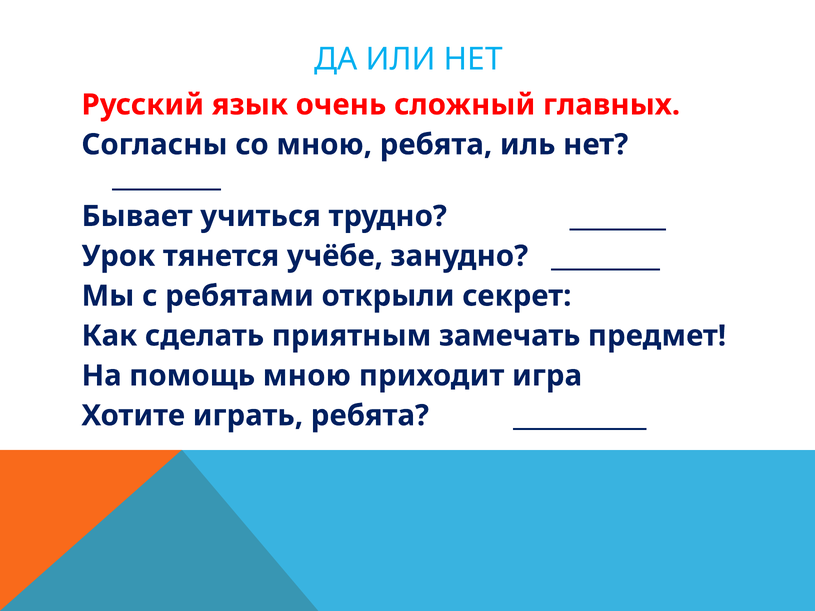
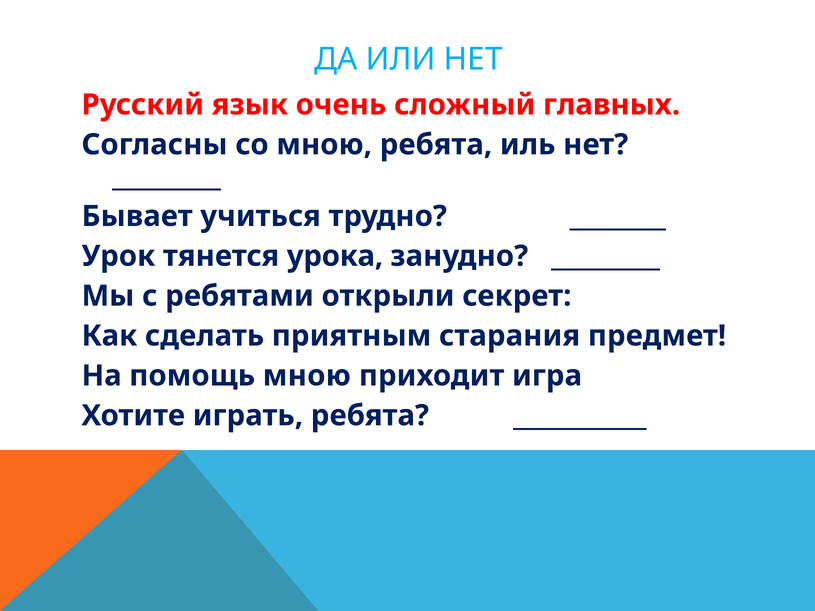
учёбе: учёбе -> урока (335, 256)
замечать: замечать -> старания (510, 336)
